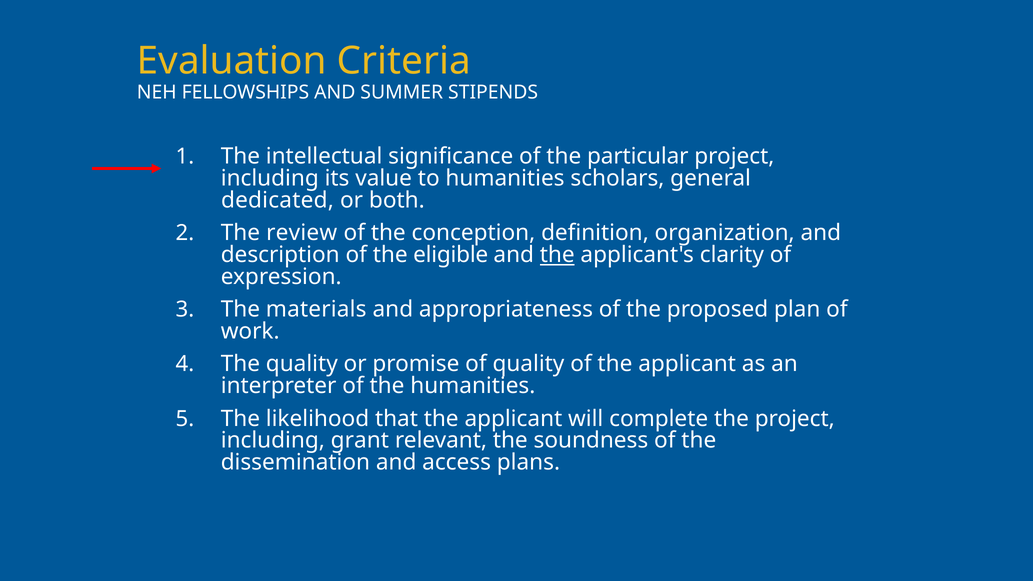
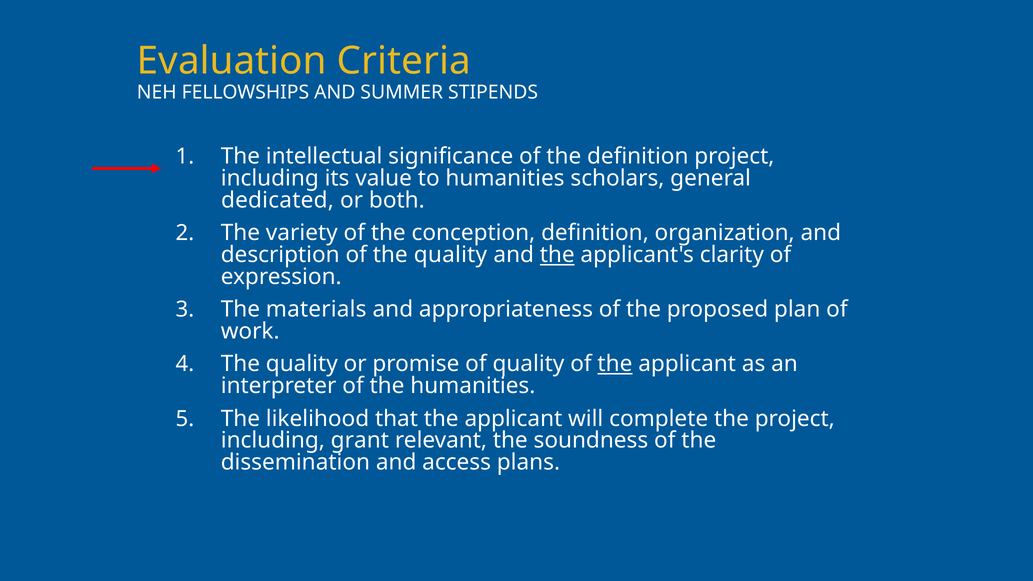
the particular: particular -> definition (638, 156)
review: review -> variety (302, 233)
of the eligible: eligible -> quality (450, 255)
the underline: none -> present (615, 364)
